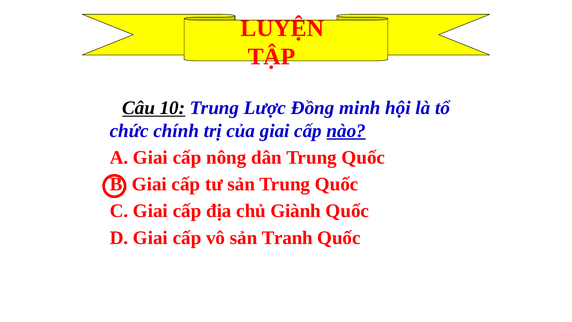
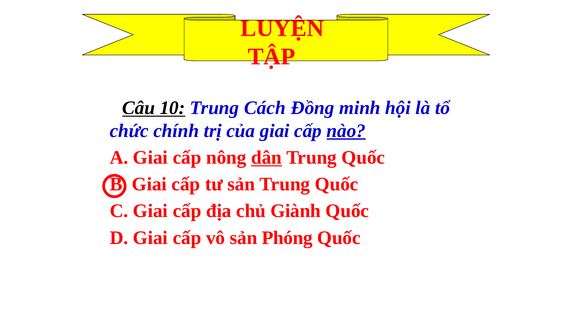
Lược: Lược -> Cách (265, 108)
dân underline: none -> present (267, 157)
Tranh: Tranh -> Phóng (287, 238)
